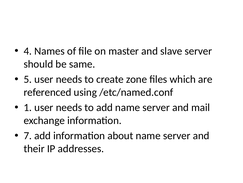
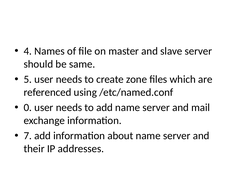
1: 1 -> 0 (28, 107)
